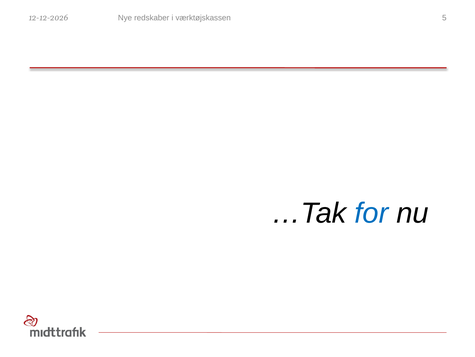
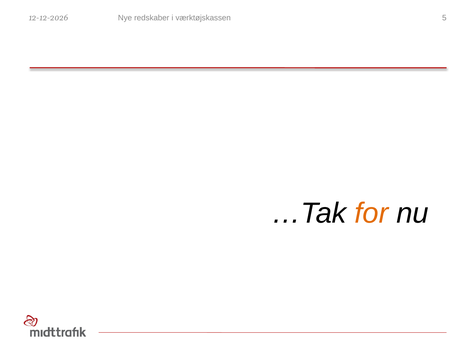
for colour: blue -> orange (371, 213)
